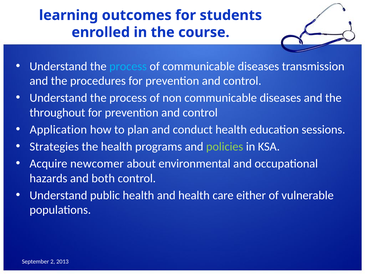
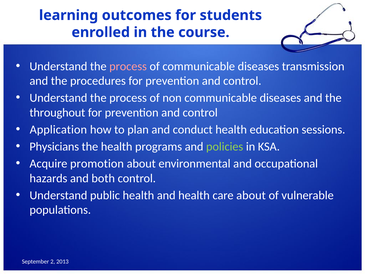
process colour: light blue -> pink (128, 66)
Strategies: Strategies -> Physicians (54, 146)
newcomer: newcomer -> promotion (97, 163)
care either: either -> about (251, 195)
